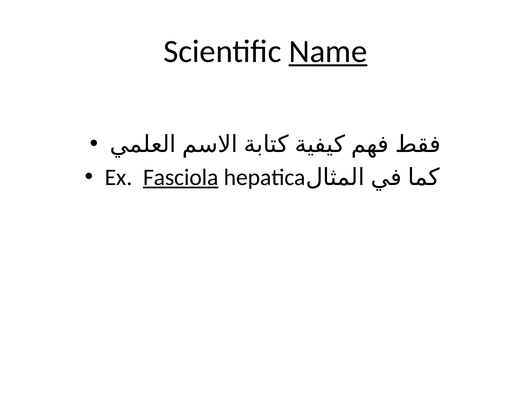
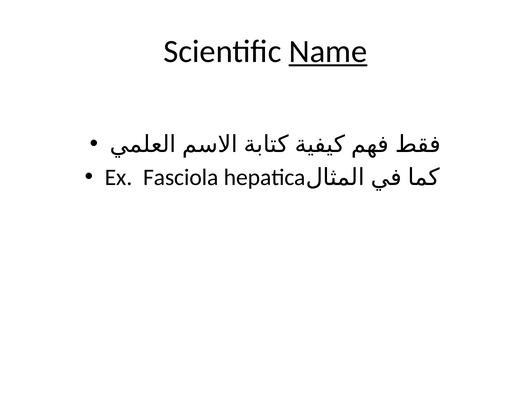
Fasciola underline: present -> none (181, 177)
